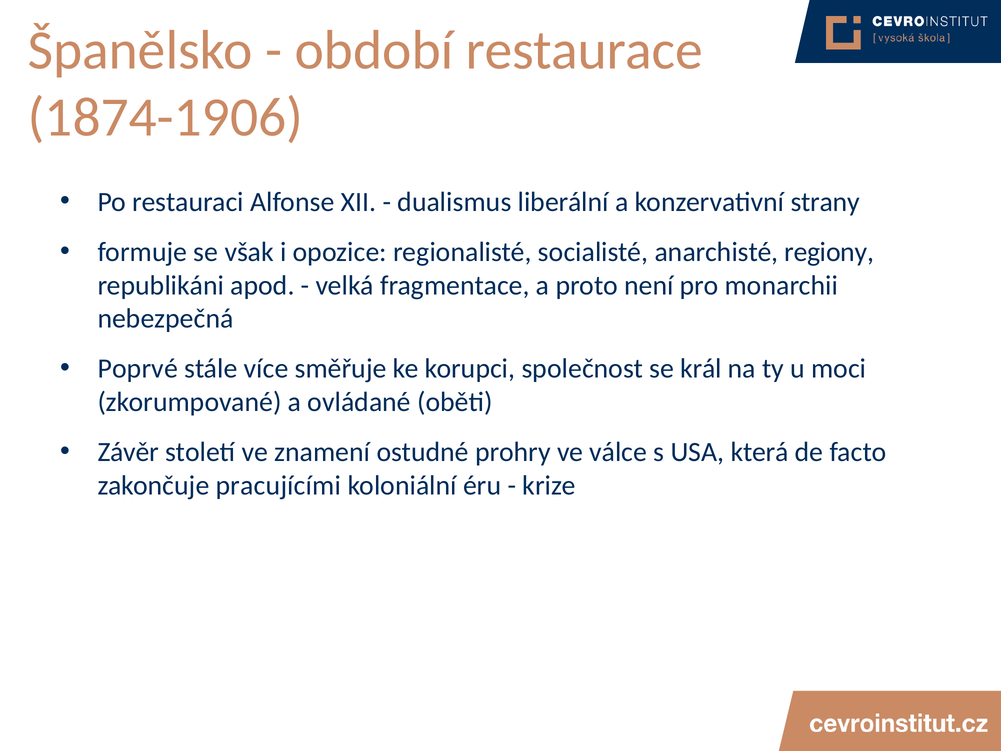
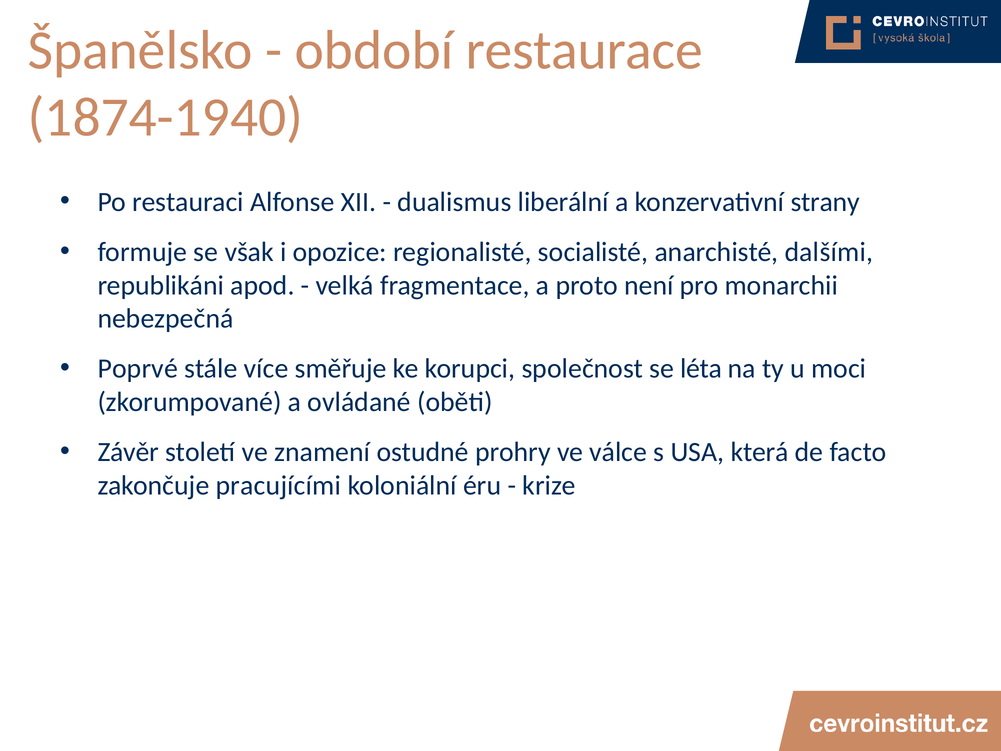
1874-1906: 1874-1906 -> 1874-1940 (165, 117)
regiony: regiony -> dalšími (829, 252)
král: král -> léta (701, 369)
